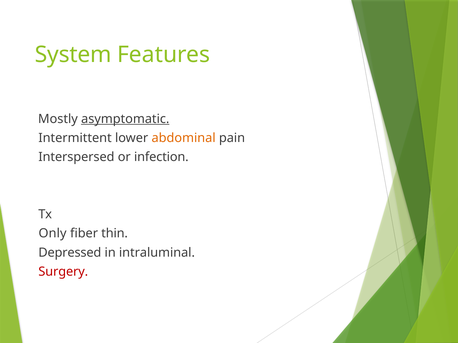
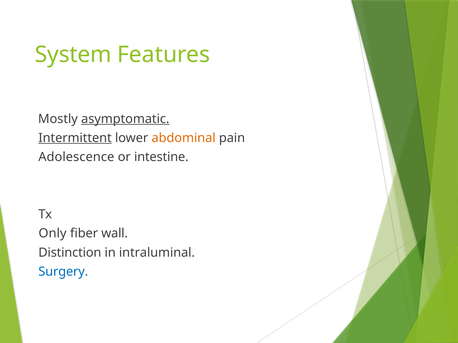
Intermittent underline: none -> present (75, 138)
Interspersed: Interspersed -> Adolescence (76, 157)
infection: infection -> intestine (161, 157)
thin: thin -> wall (115, 234)
Depressed: Depressed -> Distinction (70, 253)
Surgery colour: red -> blue (63, 272)
